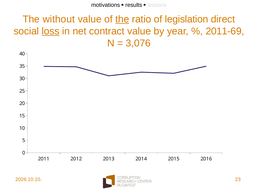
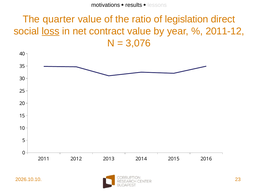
without: without -> quarter (59, 19)
the underline: present -> none (122, 19)
2011-69: 2011-69 -> 2011-12 (225, 31)
